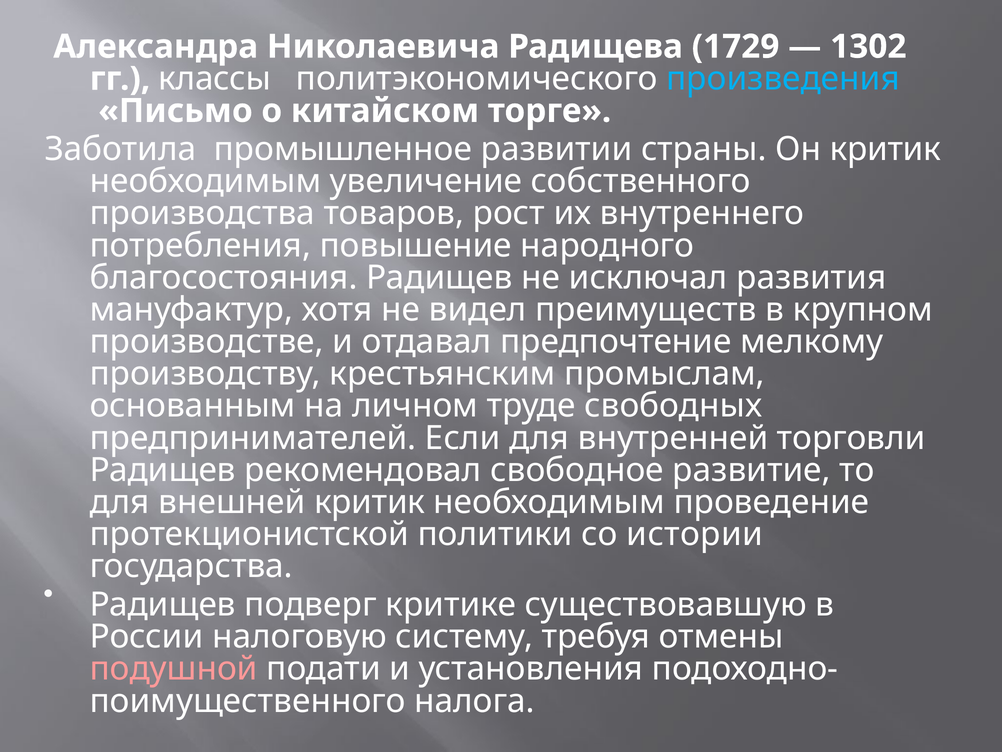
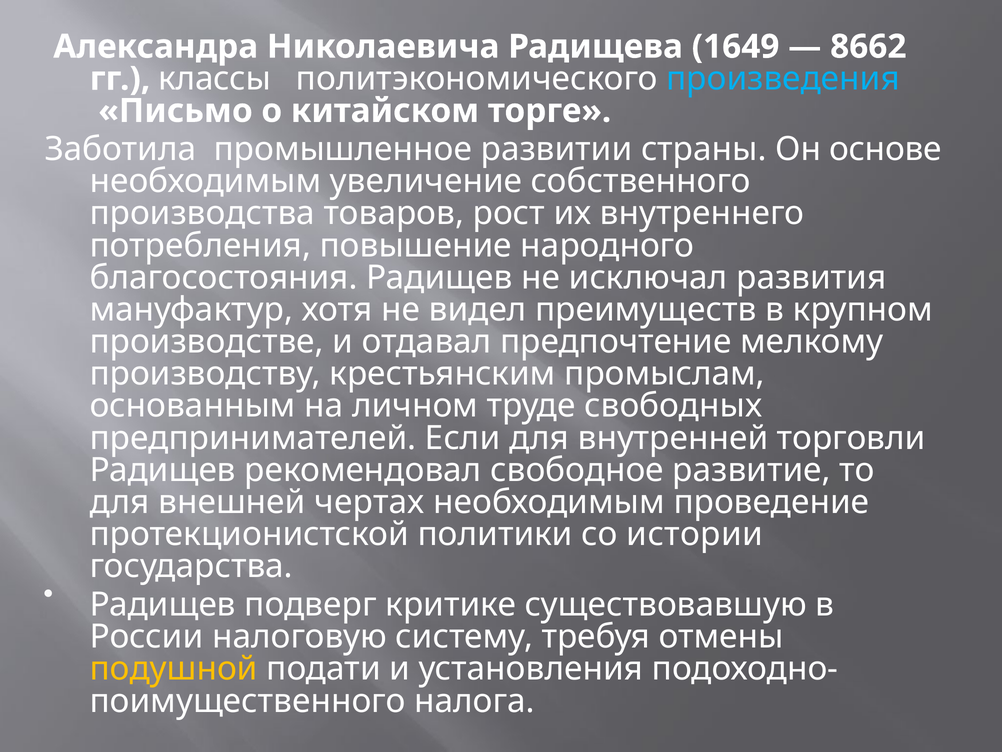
1729: 1729 -> 1649 (736, 47)
1302: 1302 -> 8662 (868, 47)
Он критик: критик -> основе (885, 149)
внешней критик: критик -> чертах (369, 502)
подушной colour: pink -> yellow (174, 668)
